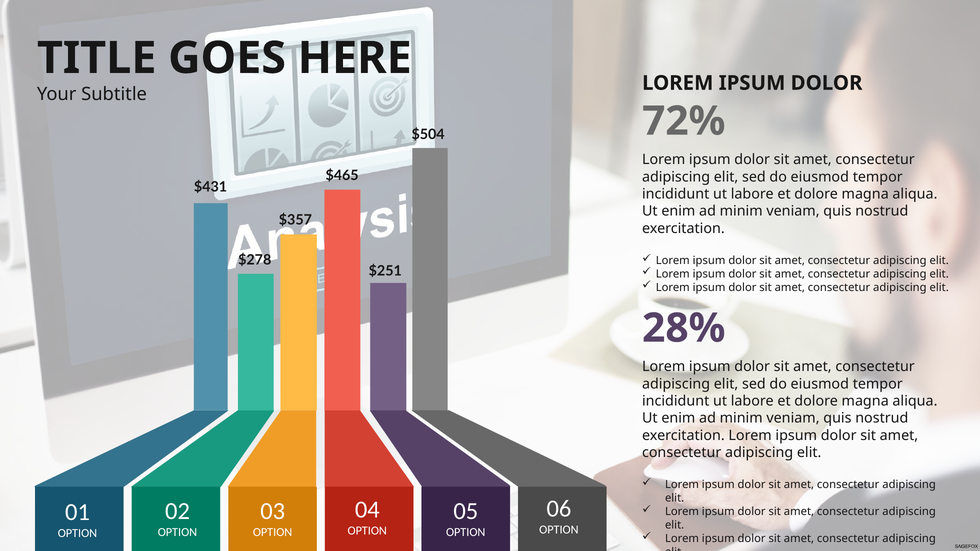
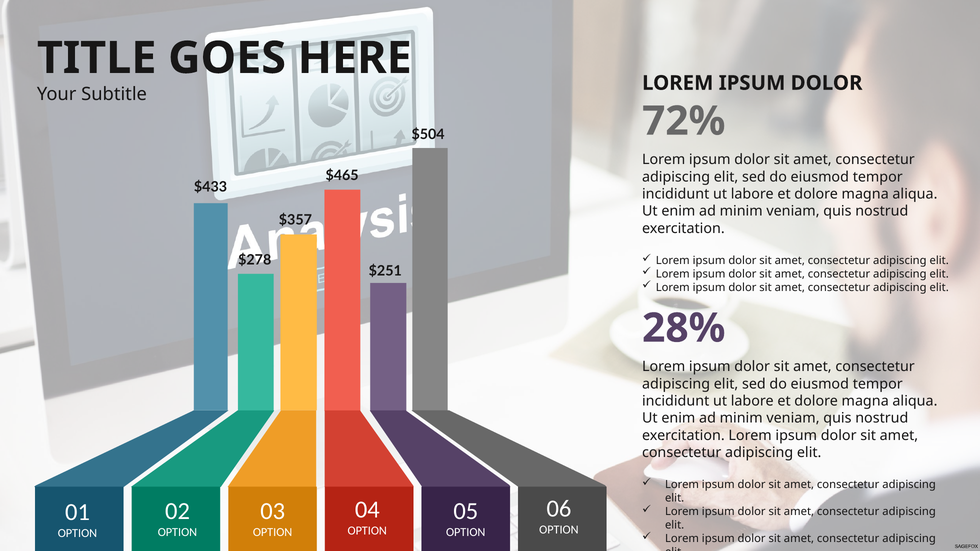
$431: $431 -> $433 (211, 187)
